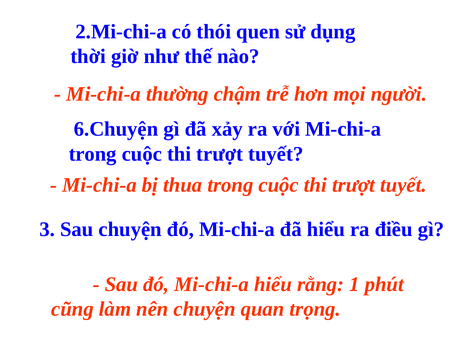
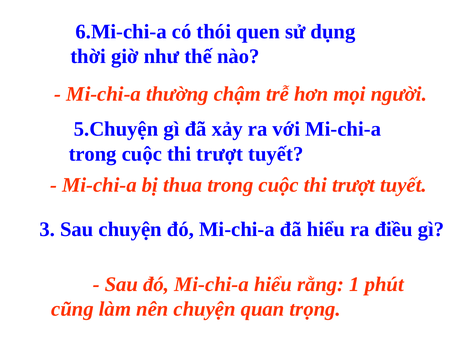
2.Mi-chi-a: 2.Mi-chi-a -> 6.Mi-chi-a (121, 32)
6.Chuyện: 6.Chuyện -> 5.Chuyện (116, 129)
